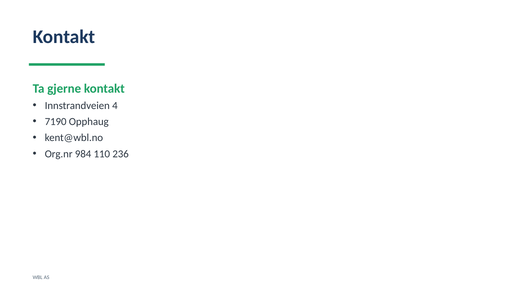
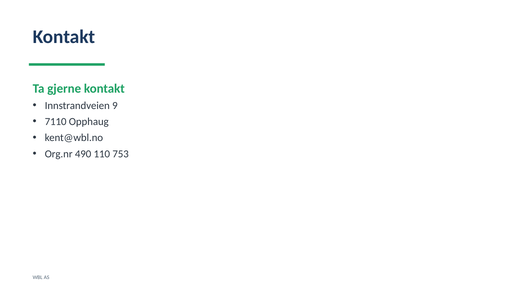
4: 4 -> 9 (115, 106)
7190: 7190 -> 7110 (56, 122)
984: 984 -> 490 (83, 154)
236: 236 -> 753 (121, 154)
